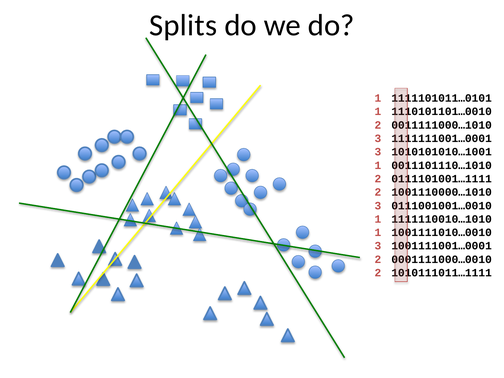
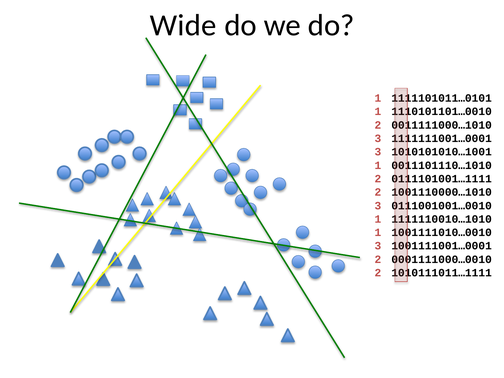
Splits: Splits -> Wide (183, 25)
